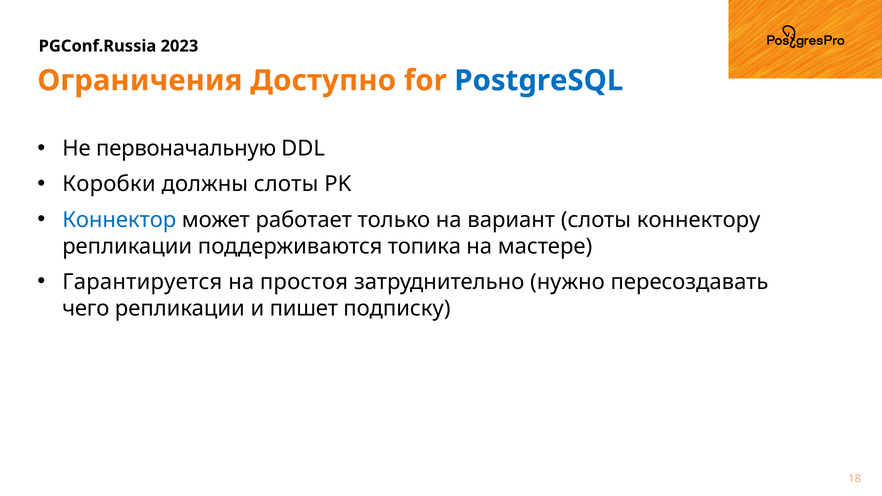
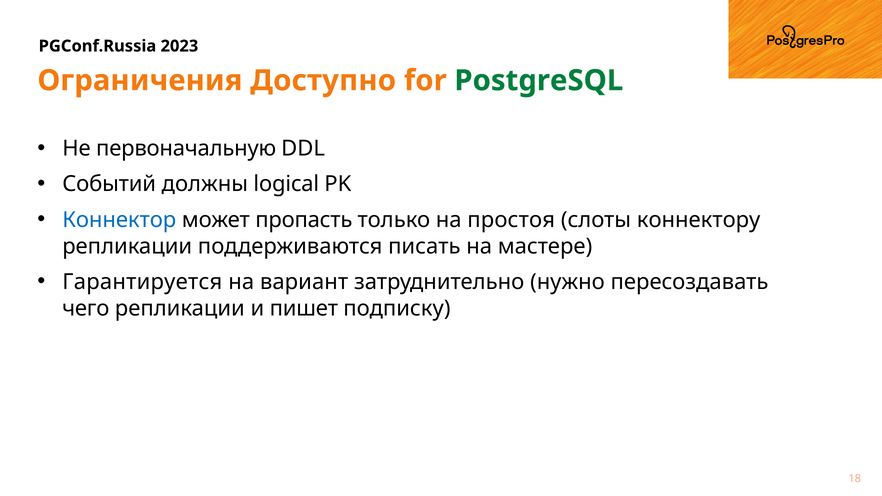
PostgreSQL colour: blue -> green (539, 81)
Коробки: Коробки -> Событий (109, 184)
должны слоты: слоты -> logical (286, 184)
работает: работает -> пропасть (304, 220)
вариант: вариант -> простоя (511, 220)
топика: топика -> писать (424, 246)
простоя: простоя -> вариант (304, 282)
